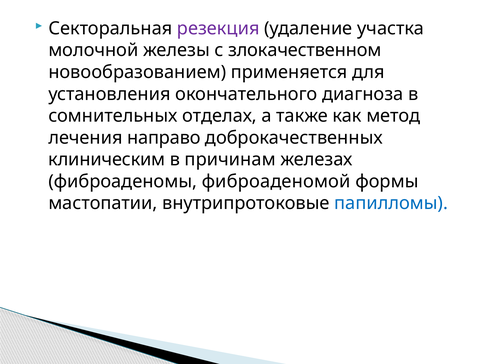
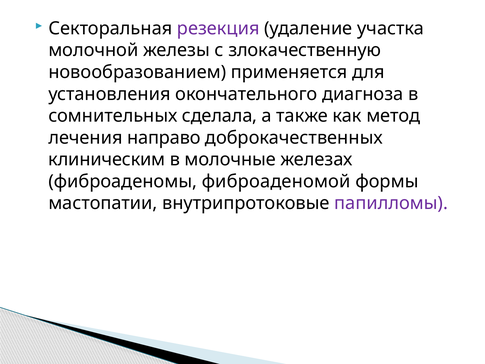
злокачественном: злокачественном -> злокачественную (305, 50)
отделах: отделах -> сделала (220, 116)
причинам: причинам -> молочные (230, 159)
папилломы colour: blue -> purple (391, 203)
